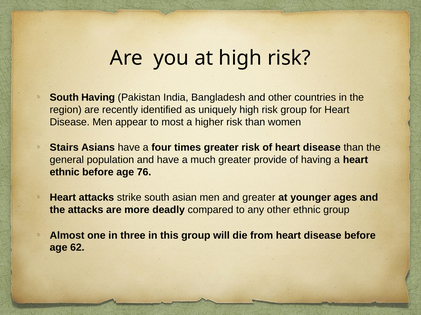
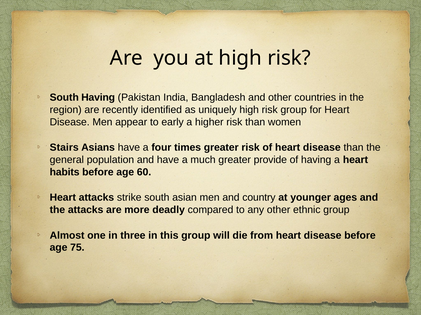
most: most -> early (173, 122)
ethnic: ethnic -> habits (65, 173)
76: 76 -> 60 (144, 173)
and greater: greater -> country (259, 198)
62: 62 -> 75 (77, 248)
